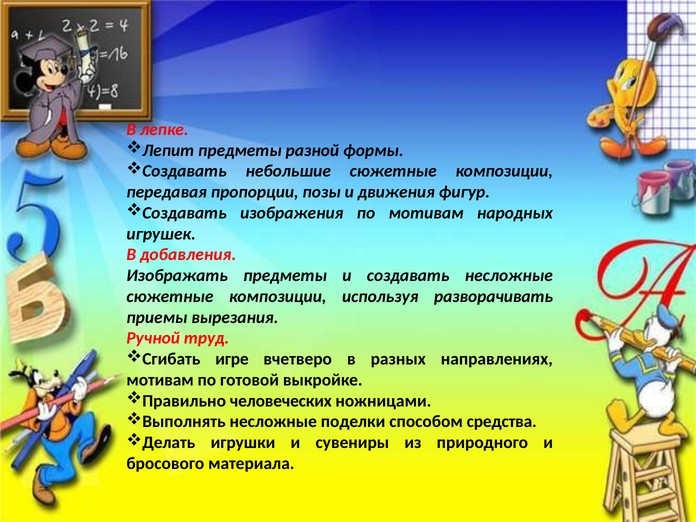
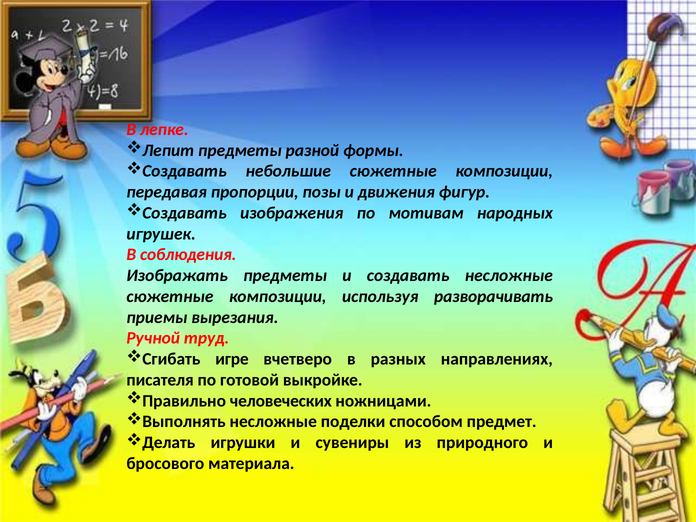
добавления: добавления -> соблюдения (188, 255)
мотивам: мотивам -> писателя (160, 380)
средства: средства -> предмет (502, 422)
